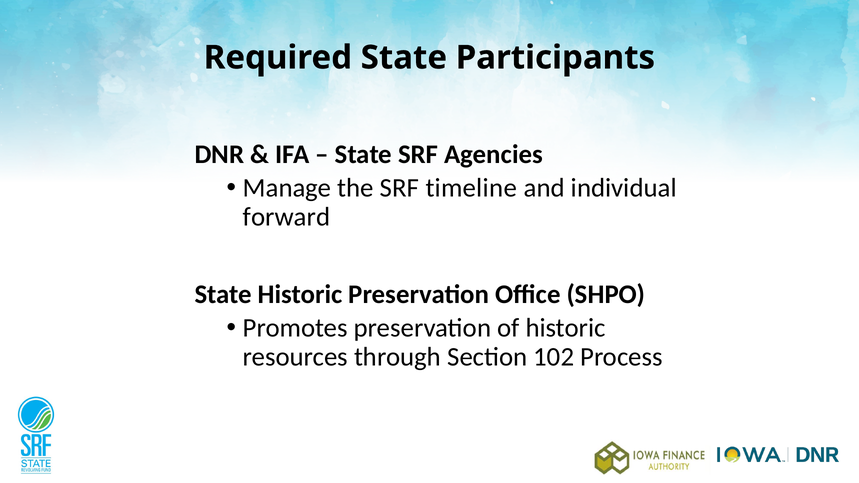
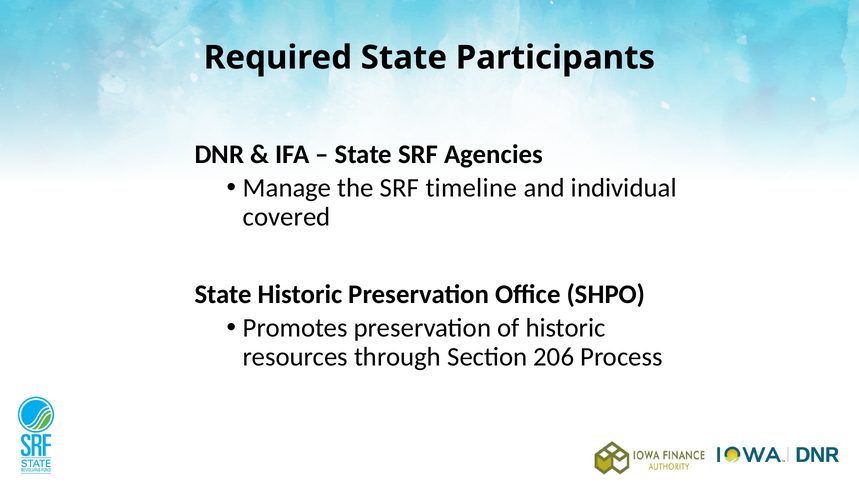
forward: forward -> covered (287, 217)
102: 102 -> 206 (554, 357)
